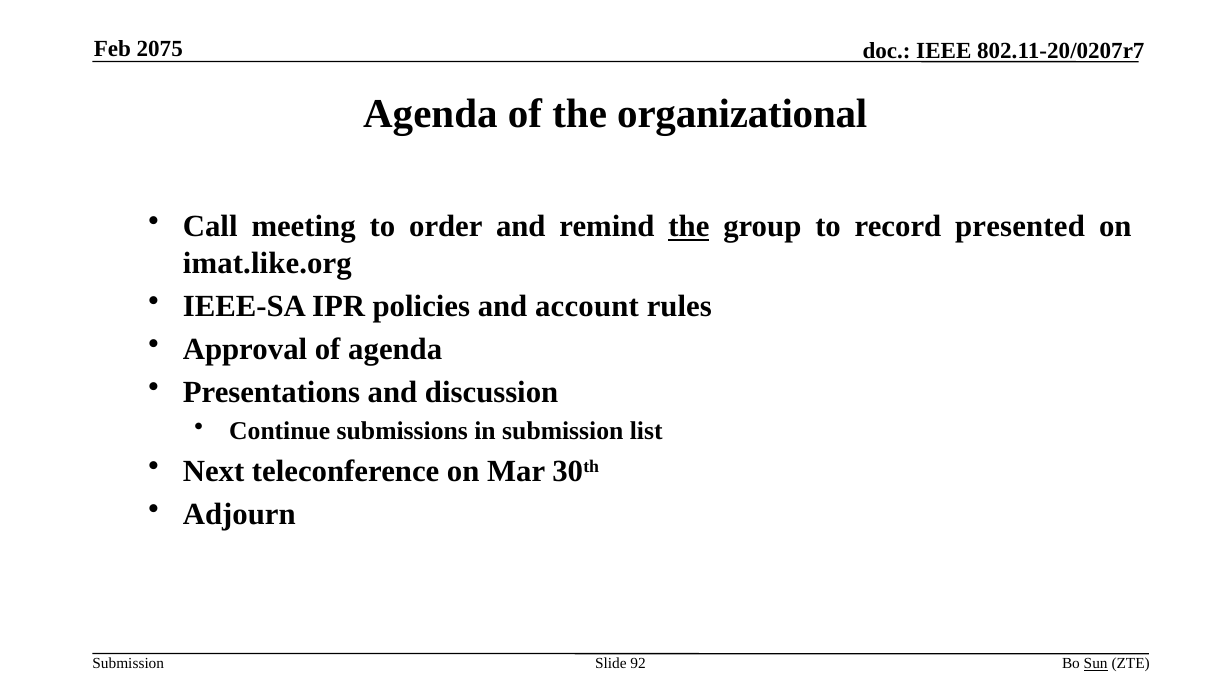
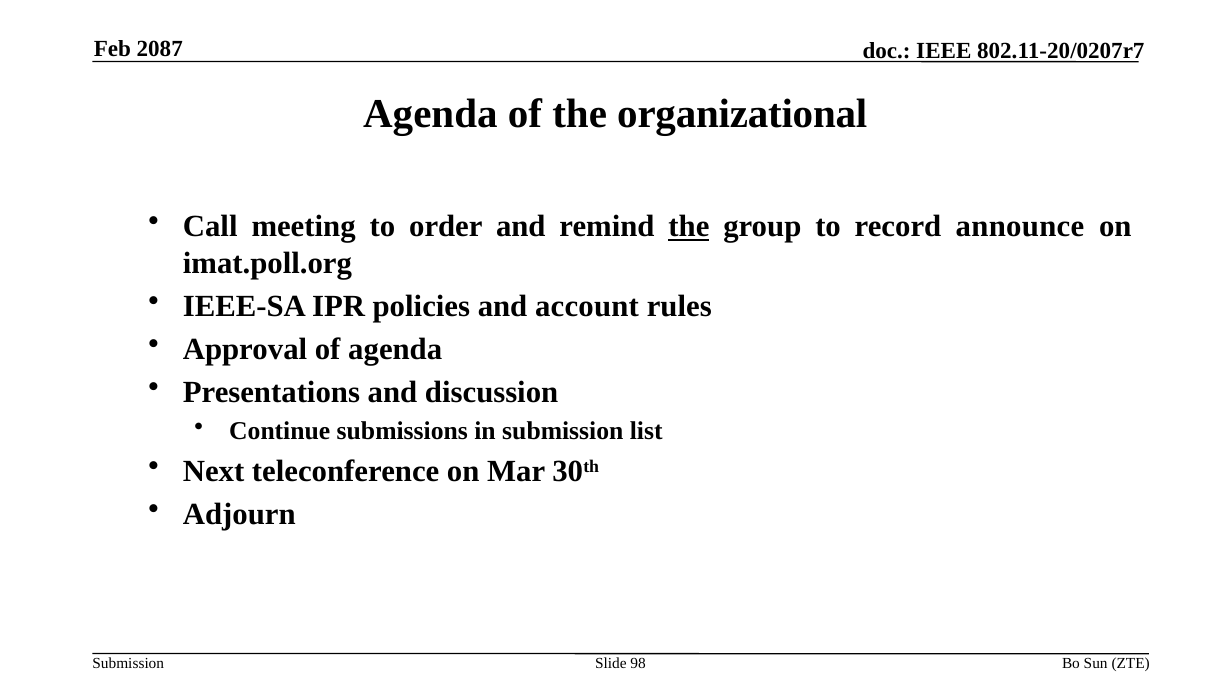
2075: 2075 -> 2087 (160, 49)
presented: presented -> announce (1020, 227)
imat.like.org: imat.like.org -> imat.poll.org (267, 264)
92: 92 -> 98 (638, 664)
Sun underline: present -> none (1096, 664)
